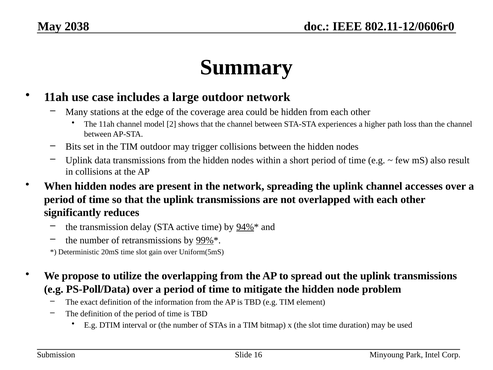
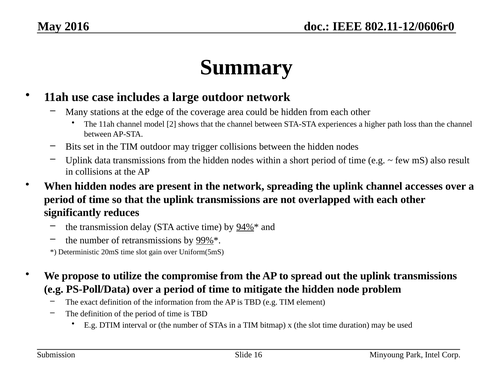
2038: 2038 -> 2016 (77, 26)
overlapping: overlapping -> compromise (190, 276)
